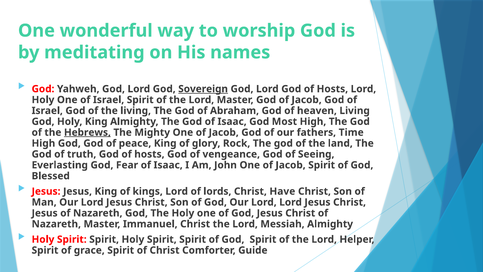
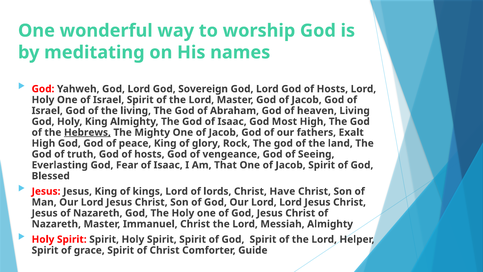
Sovereign underline: present -> none (203, 89)
Time: Time -> Exalt (351, 132)
John: John -> That (225, 165)
